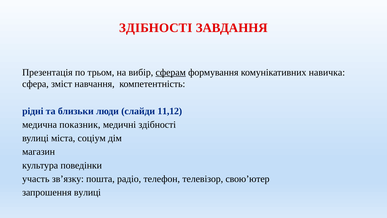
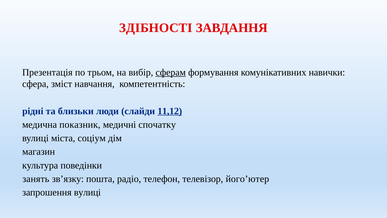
навичка: навичка -> навички (327, 72)
11,12 underline: none -> present (170, 111)
медичні здібності: здібності -> спочатку (157, 124)
участь: участь -> занять (36, 179)
свою’ютер: свою’ютер -> його’ютер (247, 179)
